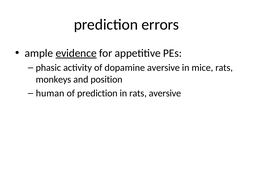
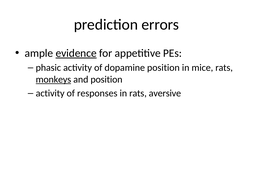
dopamine aversive: aversive -> position (163, 68)
monkeys underline: none -> present (53, 79)
human: human -> activity (50, 93)
of prediction: prediction -> responses (97, 93)
